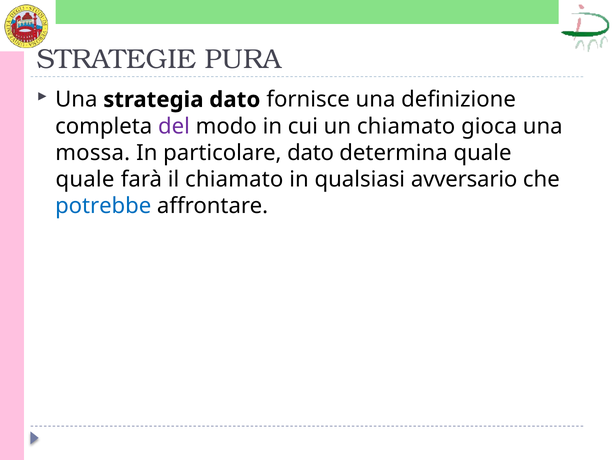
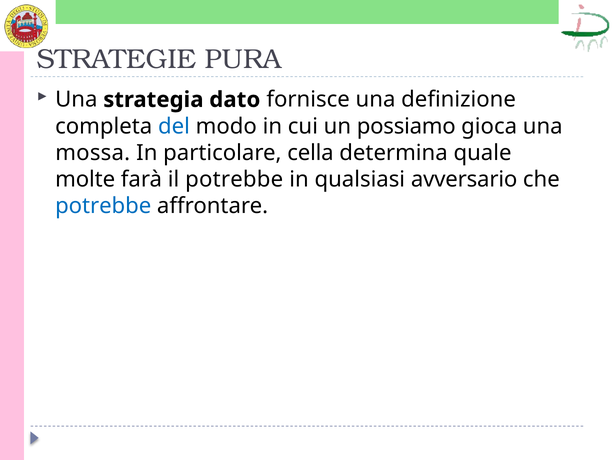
del colour: purple -> blue (174, 126)
un chiamato: chiamato -> possiamo (406, 126)
particolare dato: dato -> cella (311, 153)
quale: quale -> molte (85, 180)
il chiamato: chiamato -> potrebbe (234, 180)
